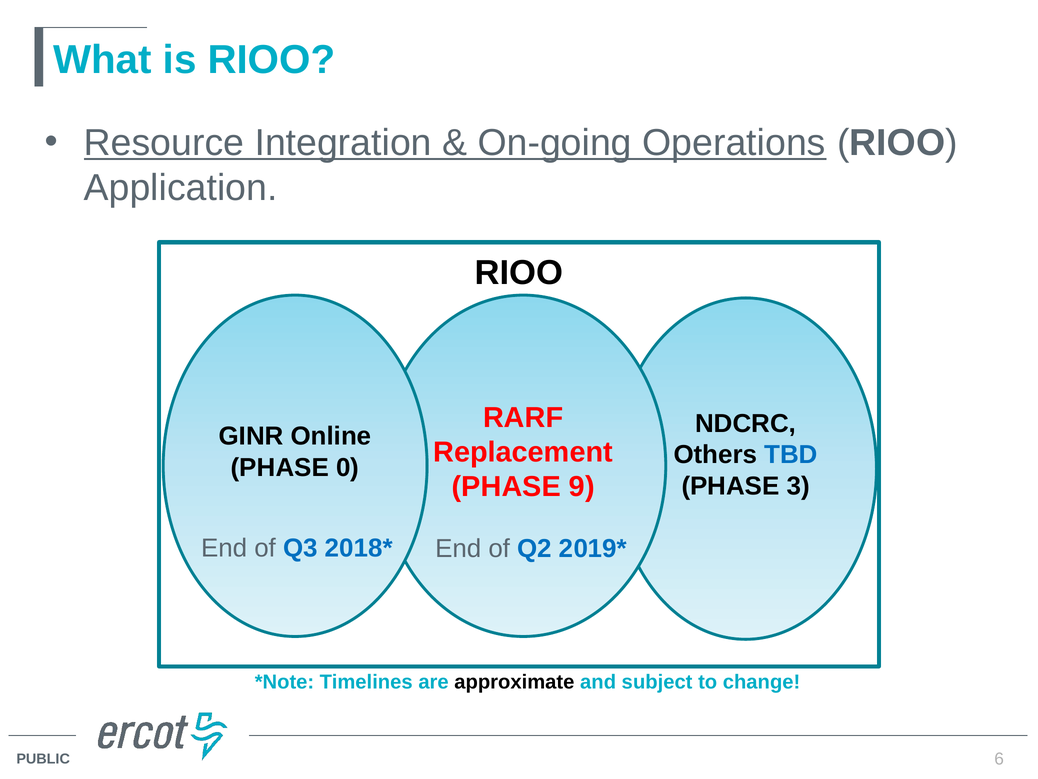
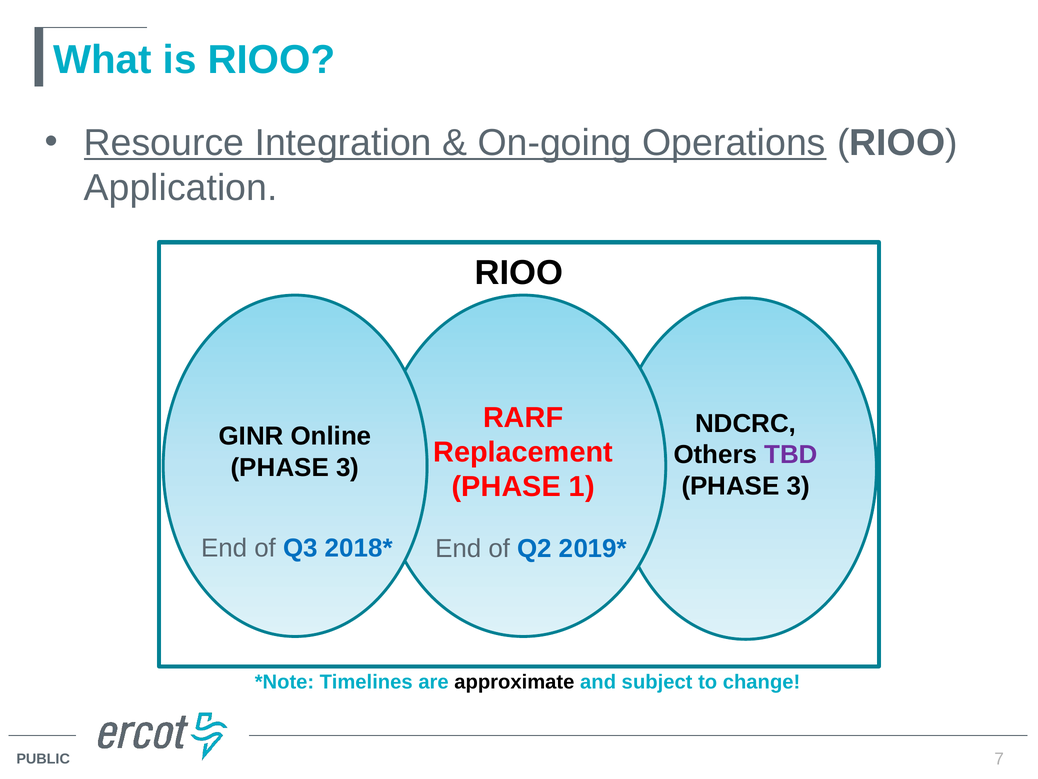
TBD colour: blue -> purple (791, 455)
0: 0 -> 3 (348, 467)
9: 9 -> 1 (582, 487)
6: 6 -> 7 (999, 758)
